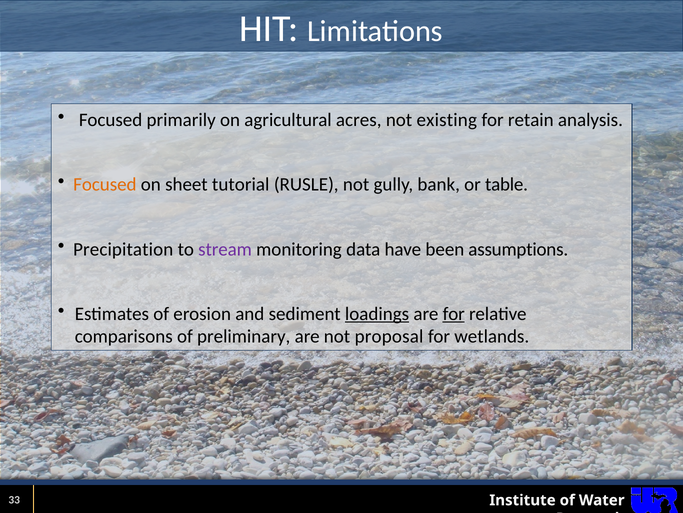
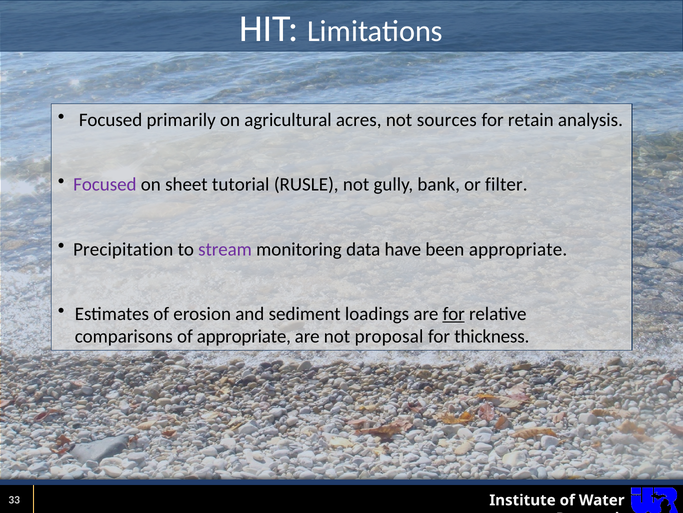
existing: existing -> sources (447, 120)
Focused colour: orange -> purple (105, 184)
table: table -> filter (506, 184)
been assumptions: assumptions -> appropriate (518, 249)
loadings underline: present -> none (377, 313)
of preliminary: preliminary -> appropriate (244, 336)
wetlands: wetlands -> thickness (492, 336)
